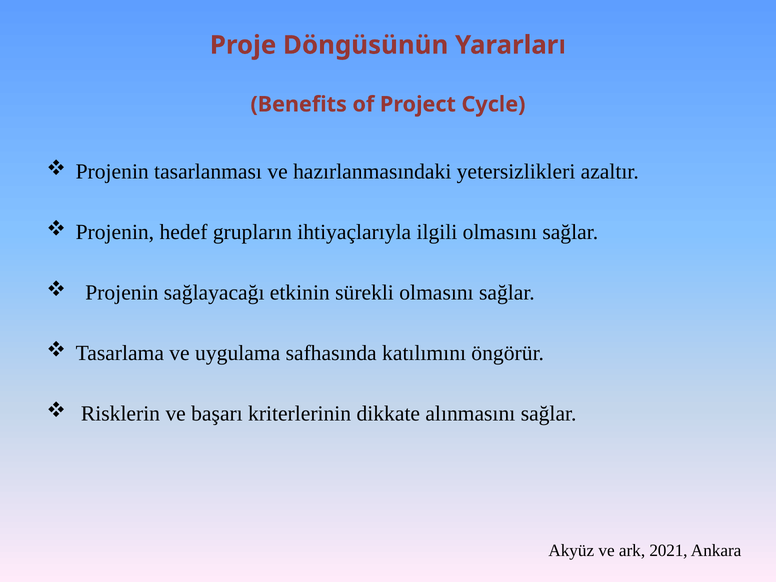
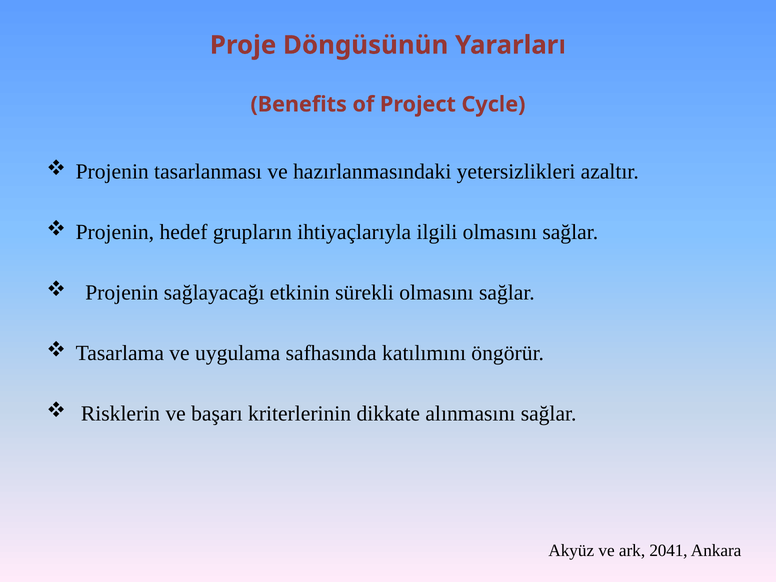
2021: 2021 -> 2041 (668, 551)
